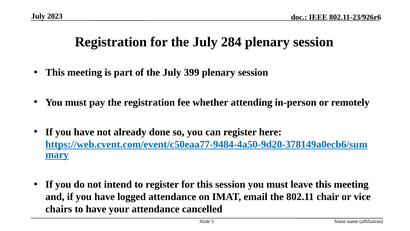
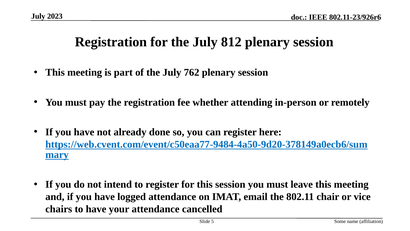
284: 284 -> 812 (231, 42)
399: 399 -> 762 (192, 72)
